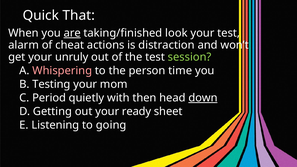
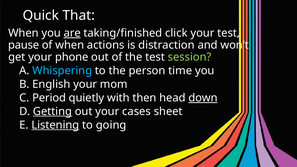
look: look -> click (176, 33)
alarm: alarm -> pause (24, 45)
of cheat: cheat -> when (70, 45)
unruly: unruly -> phone (72, 57)
Whispering colour: pink -> light blue (62, 71)
Testing: Testing -> English (51, 84)
Getting underline: none -> present (52, 111)
ready: ready -> cases (136, 111)
Listening underline: none -> present (55, 125)
